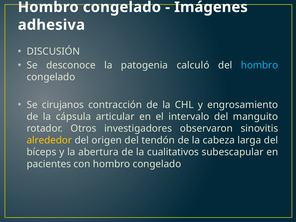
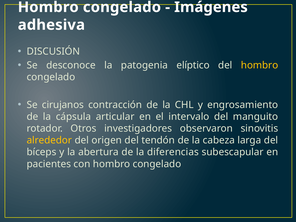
calculó: calculó -> elíptico (193, 65)
hombro colour: light blue -> yellow (260, 65)
cualitativos: cualitativos -> diferencias (173, 152)
